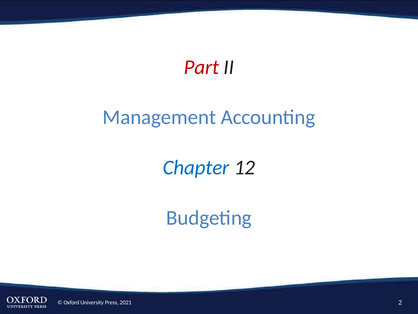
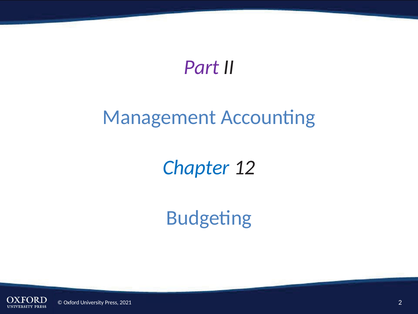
Part colour: red -> purple (202, 67)
